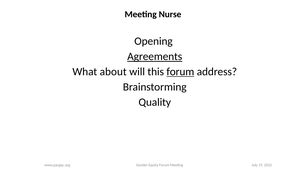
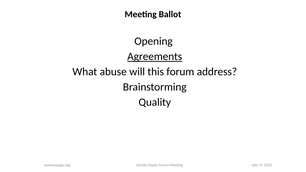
Nurse: Nurse -> Ballot (170, 14)
about: about -> abuse (113, 72)
forum underline: present -> none (180, 72)
